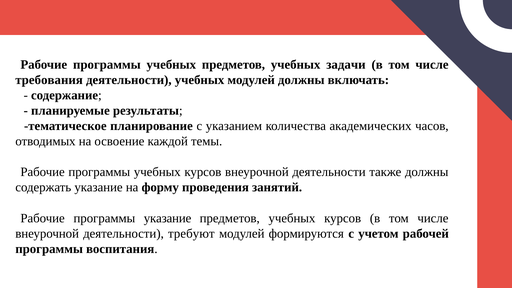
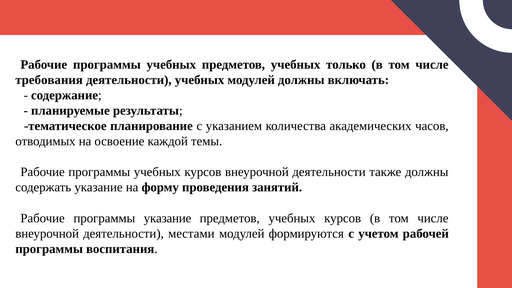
задачи: задачи -> только (346, 65)
требуют: требуют -> местами (191, 234)
